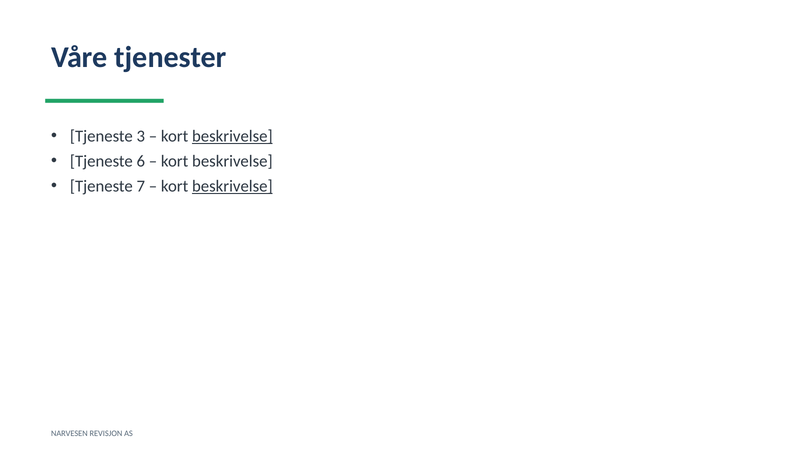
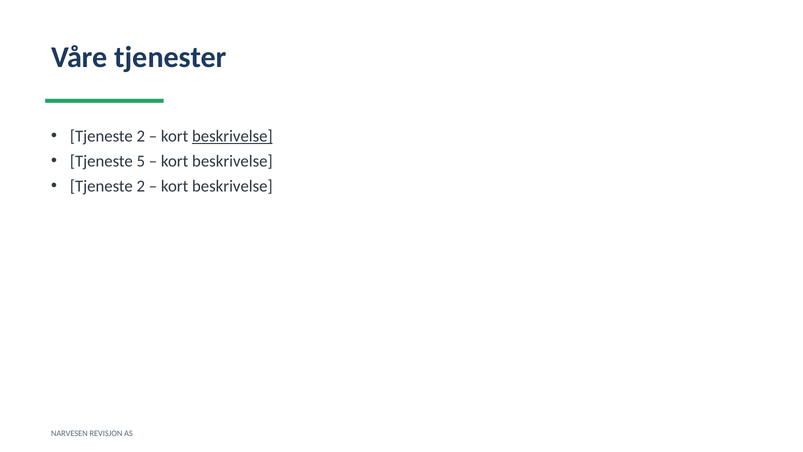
3: 3 -> 2 (141, 136)
6: 6 -> 5 (141, 161)
7: 7 -> 2 (141, 186)
beskrivelse underline: present -> none (232, 186)
